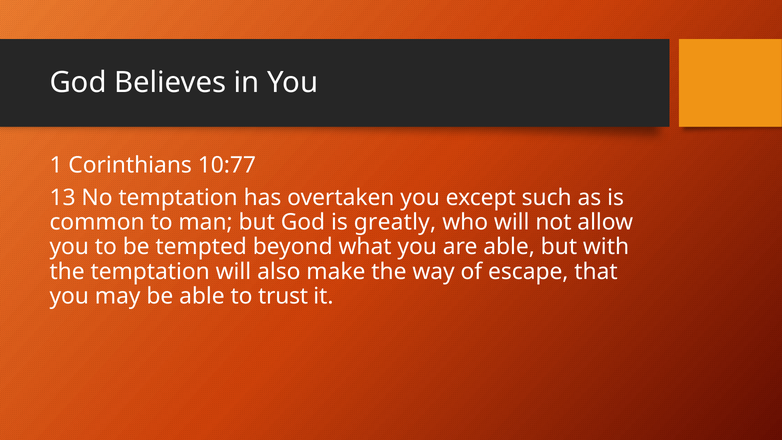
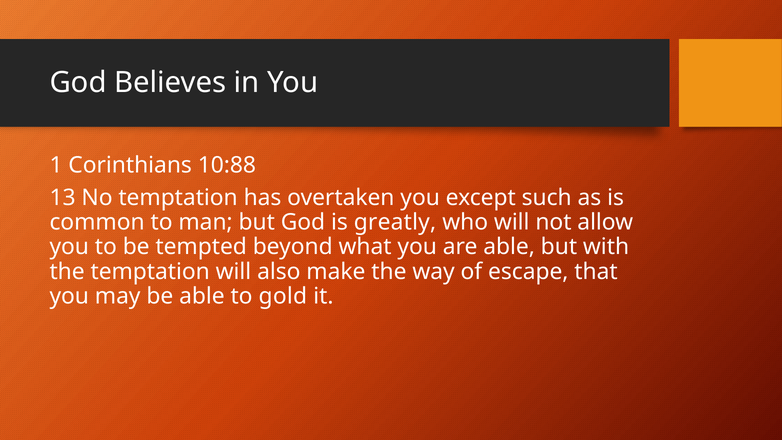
10:77: 10:77 -> 10:88 (227, 165)
trust: trust -> gold (283, 296)
